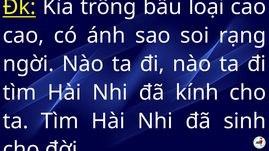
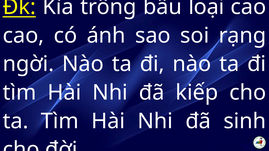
kính: kính -> kiếp (197, 93)
